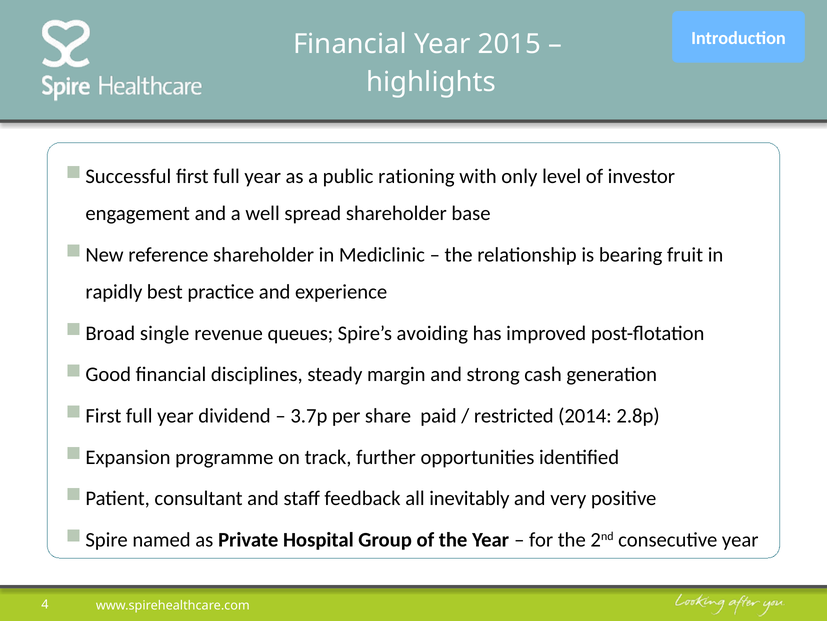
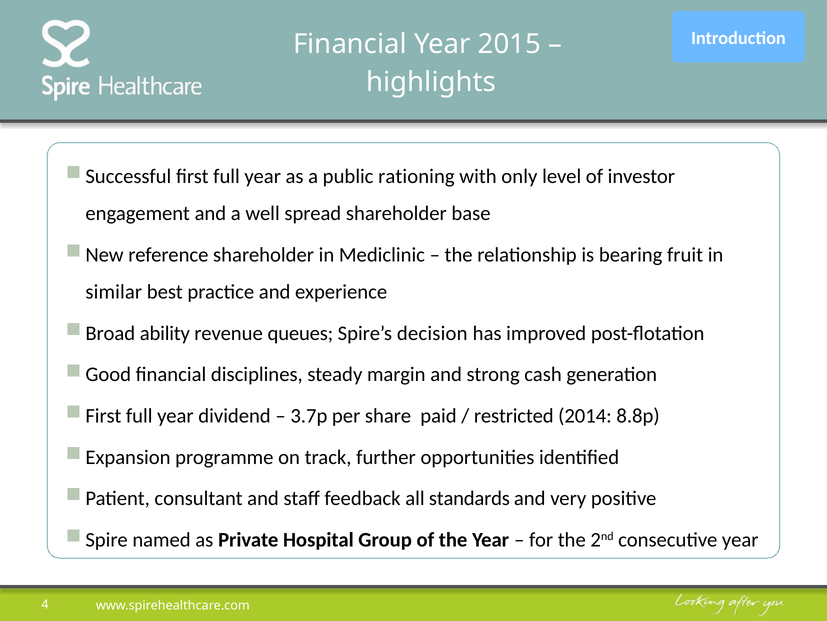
rapidly: rapidly -> similar (114, 292)
single: single -> ability (165, 333)
avoiding: avoiding -> decision (432, 333)
2.8p: 2.8p -> 8.8p (638, 415)
inevitably: inevitably -> standards (469, 498)
